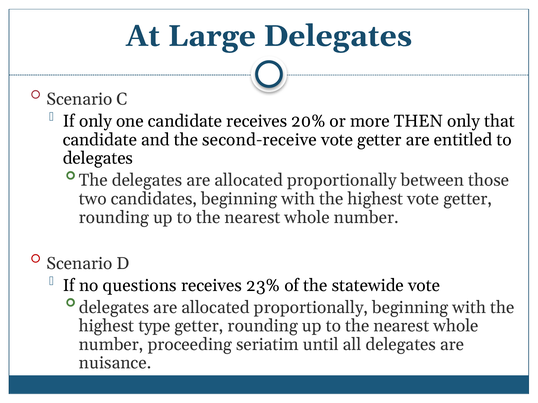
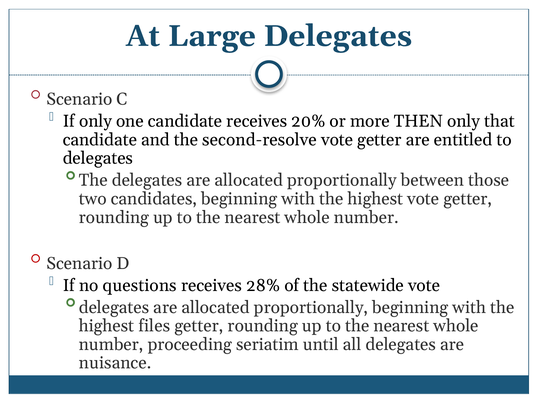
second-receive: second-receive -> second-resolve (260, 140)
23%: 23% -> 28% (263, 286)
type: type -> files (154, 326)
